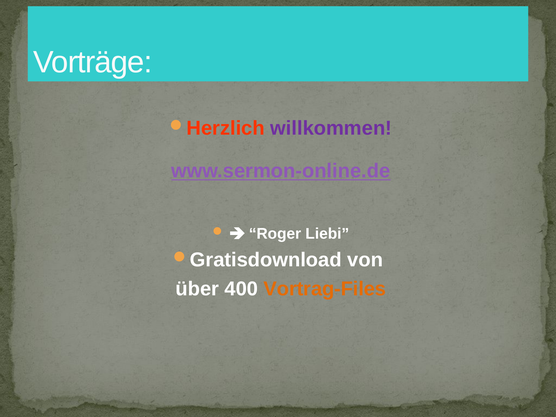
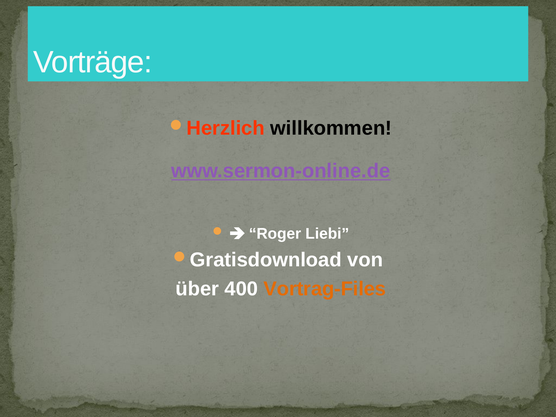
willkommen colour: purple -> black (331, 128)
